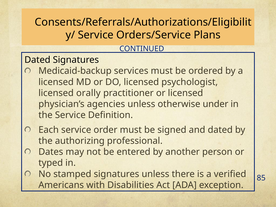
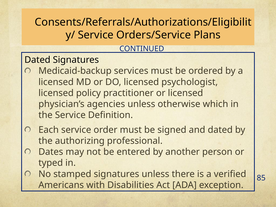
orally: orally -> policy (88, 93)
under: under -> which (215, 104)
